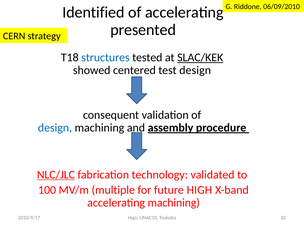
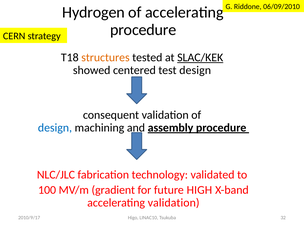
Identified: Identified -> Hydrogen (94, 12)
presented: presented -> procedure (143, 30)
structures colour: blue -> orange (105, 58)
NLC/JLC underline: present -> none (56, 175)
multiple: multiple -> gradient (113, 190)
accelerating machining: machining -> validation (174, 203)
